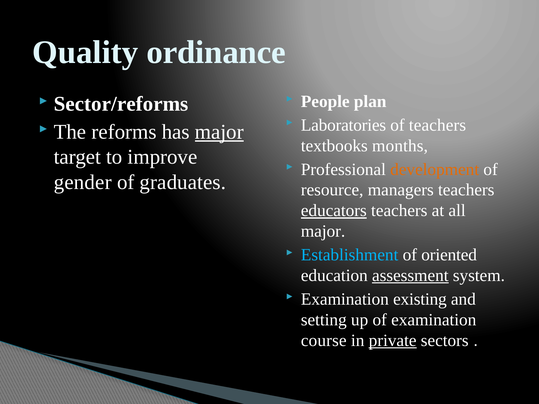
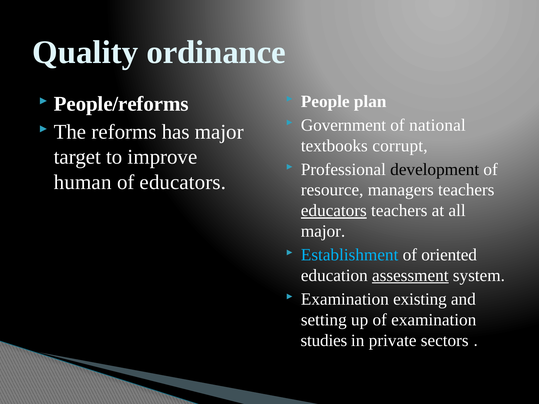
Sector/reforms: Sector/reforms -> People/reforms (121, 104)
Laboratories: Laboratories -> Government (343, 125)
of teachers: teachers -> national (437, 125)
major underline: present -> none (219, 132)
months: months -> corrupt (400, 146)
development colour: orange -> black (435, 169)
gender: gender -> human (83, 182)
of graduates: graduates -> educators (183, 182)
course: course -> studies (324, 341)
private underline: present -> none (393, 341)
